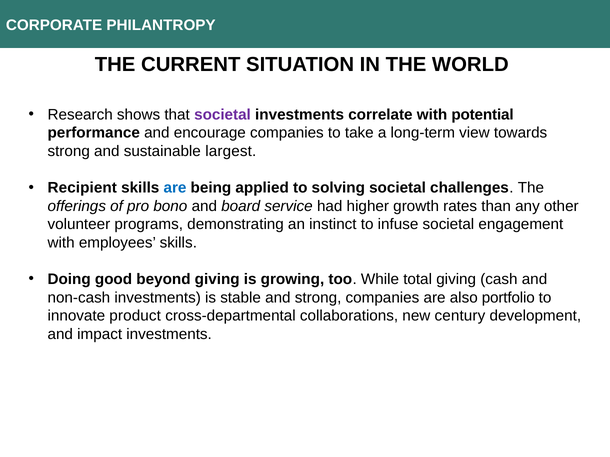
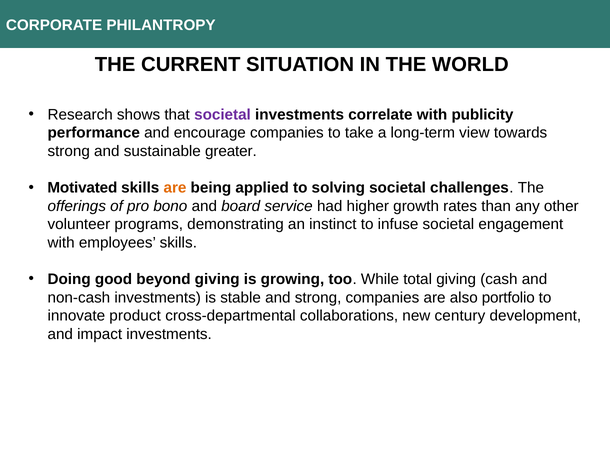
potential: potential -> publicity (482, 115)
largest: largest -> greater (231, 151)
Recipient: Recipient -> Motivated (82, 188)
are colour: blue -> orange (175, 188)
